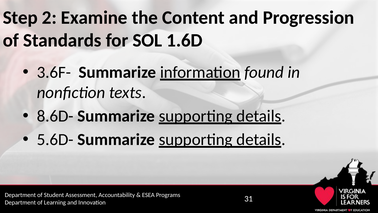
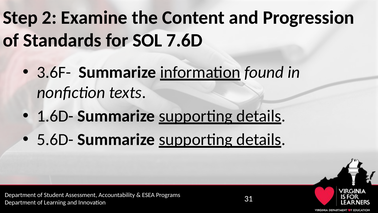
1.6D: 1.6D -> 7.6D (185, 40)
8.6D-: 8.6D- -> 1.6D- (55, 116)
